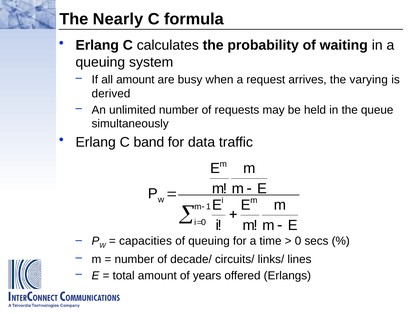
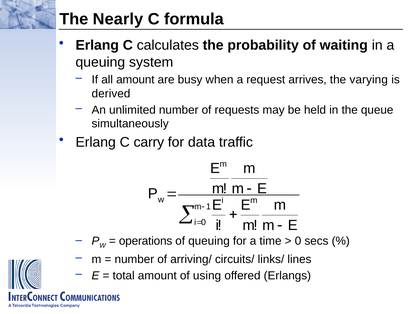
band: band -> carry (149, 142)
capacities: capacities -> operations (146, 241)
decade/: decade/ -> arriving/ (191, 259)
years: years -> using (207, 276)
